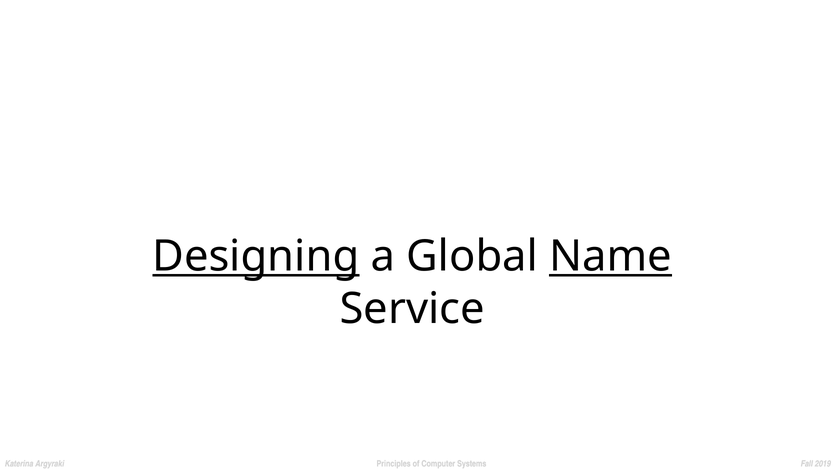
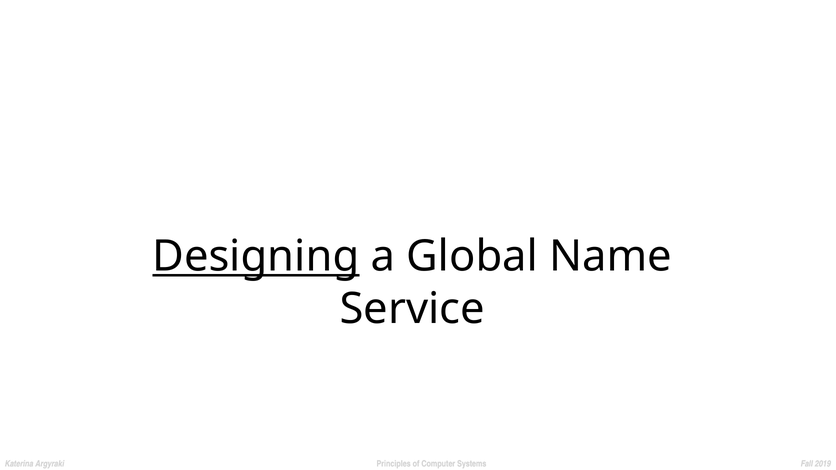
Name underline: present -> none (611, 257)
